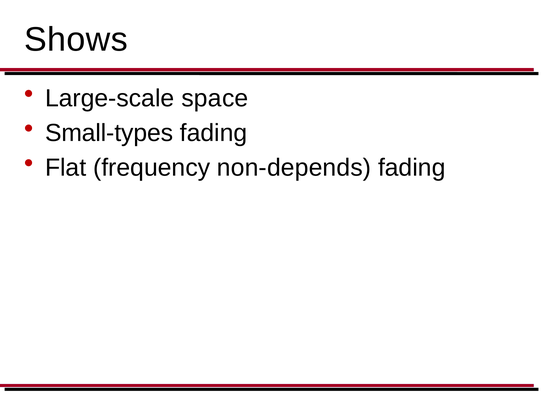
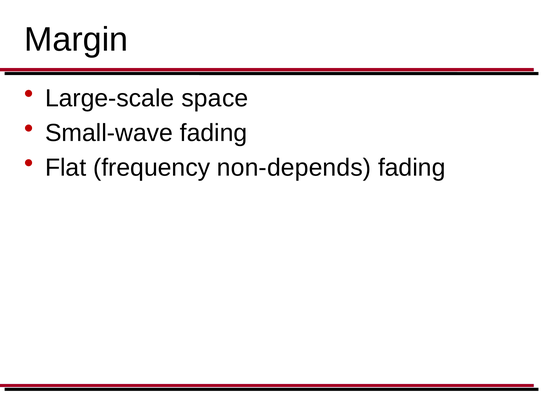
Shows: Shows -> Margin (76, 40)
Small-types: Small-types -> Small-wave (109, 133)
